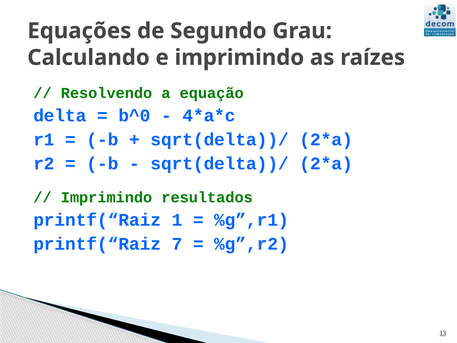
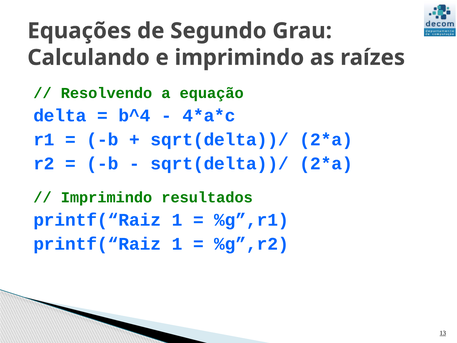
b^0: b^0 -> b^4 (134, 116)
7: 7 -> 1 (177, 244)
